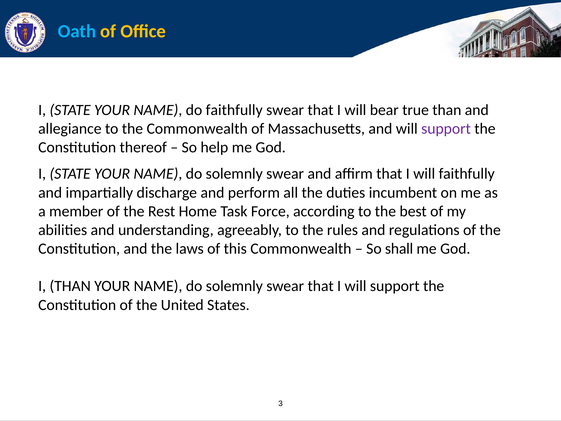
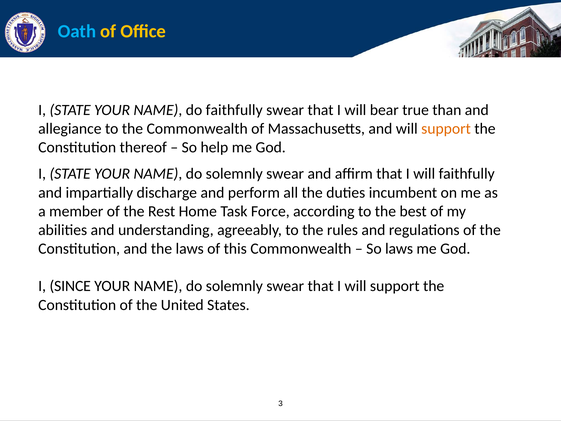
support colour: purple -> orange (446, 129)
So shall: shall -> laws (399, 249)
I THAN: THAN -> SINCE (70, 286)
